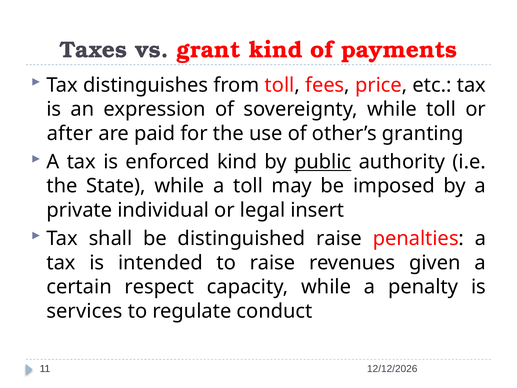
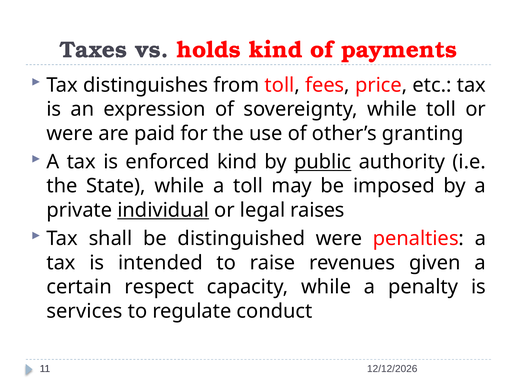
grant: grant -> holds (209, 50)
after: after -> were (70, 133)
individual underline: none -> present (163, 210)
insert: insert -> raises (317, 210)
distinguished raise: raise -> were (339, 238)
